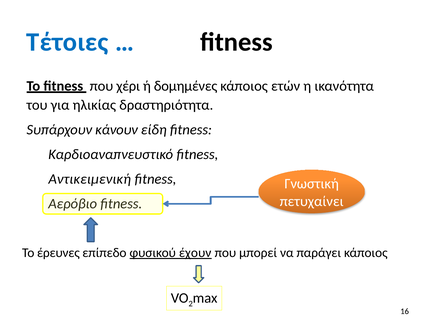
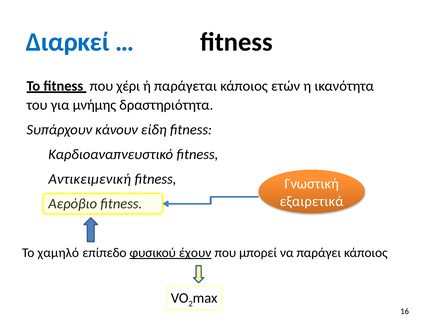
Τέτοιες: Τέτοιες -> Διαρκεί (68, 42)
δομημένες: δομημένες -> παράγεται (186, 86)
ηλικίας: ηλικίας -> μνήμης (94, 105)
πετυχαίνει: πετυχαίνει -> εξαιρετικά (312, 201)
έρευνες: έρευνες -> χαμηλό (58, 253)
